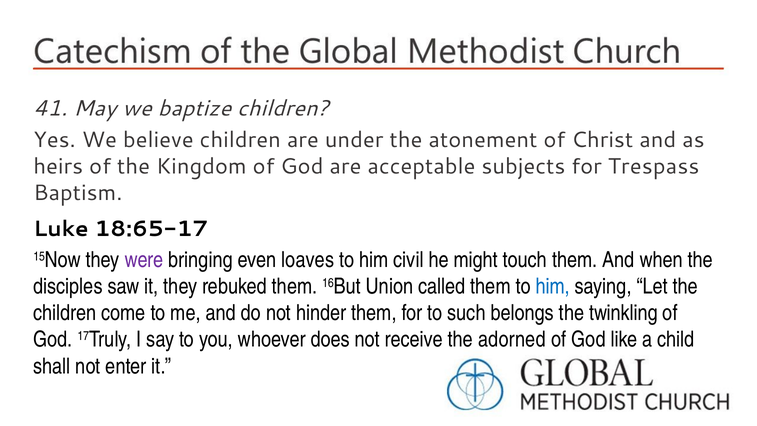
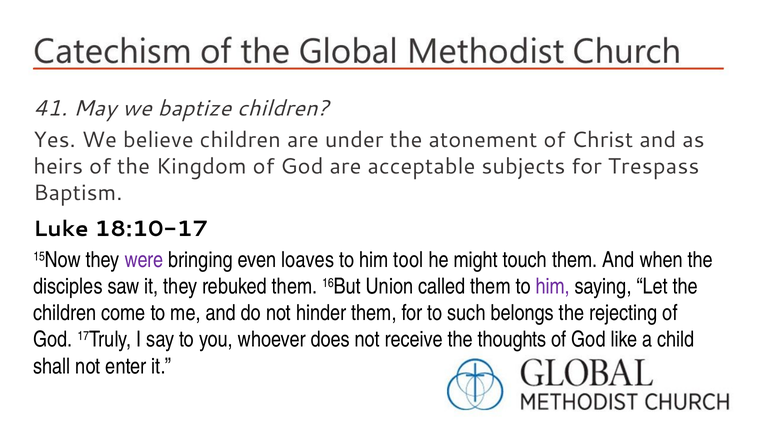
18:65-17: 18:65-17 -> 18:10-17 (151, 229)
civil: civil -> tool (408, 260)
him colour: blue -> purple (553, 287)
twinkling: twinkling -> rejecting (623, 313)
adorned: adorned -> thoughts (512, 340)
